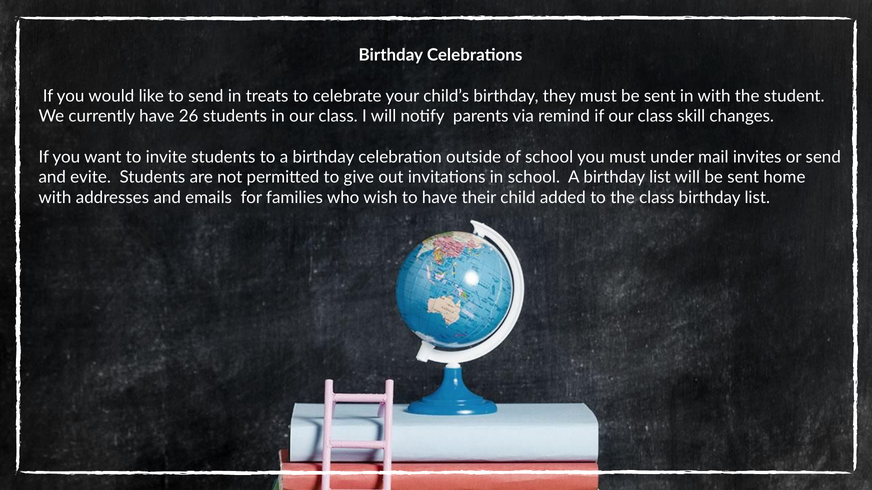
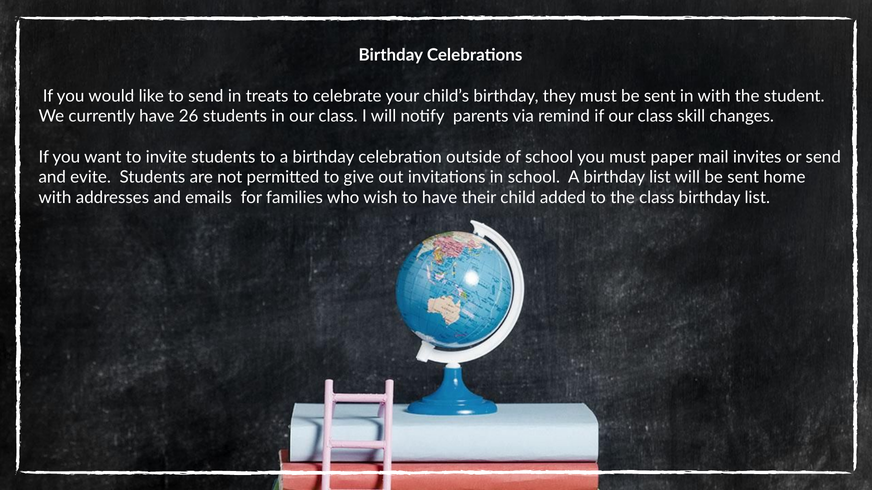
under: under -> paper (672, 157)
